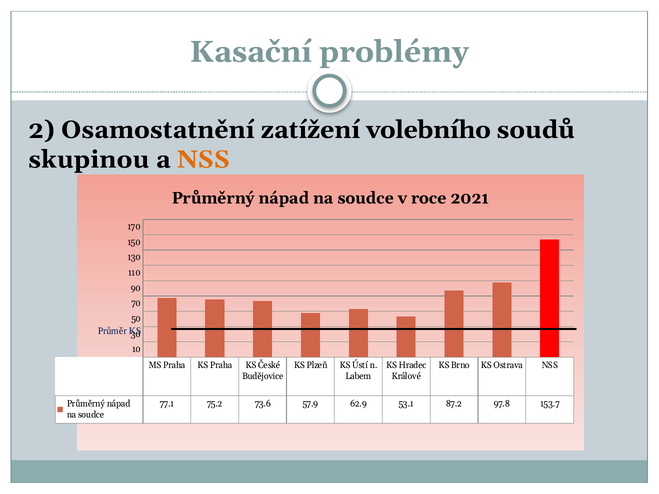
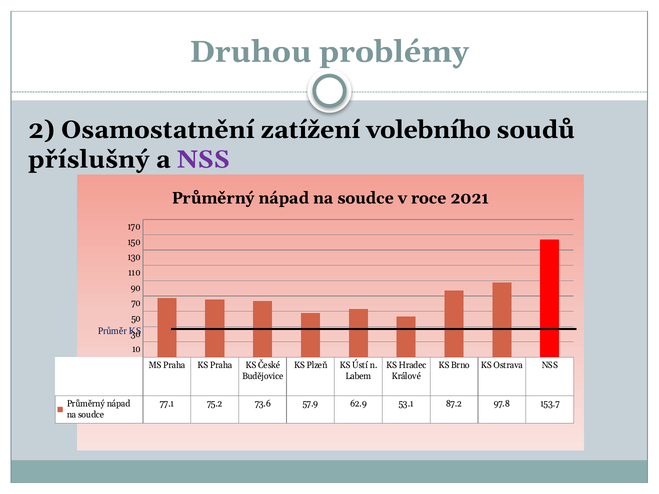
Kasační: Kasační -> Druhou (251, 52)
skupinou: skupinou -> příslušný (89, 160)
NSS colour: orange -> purple (203, 160)
